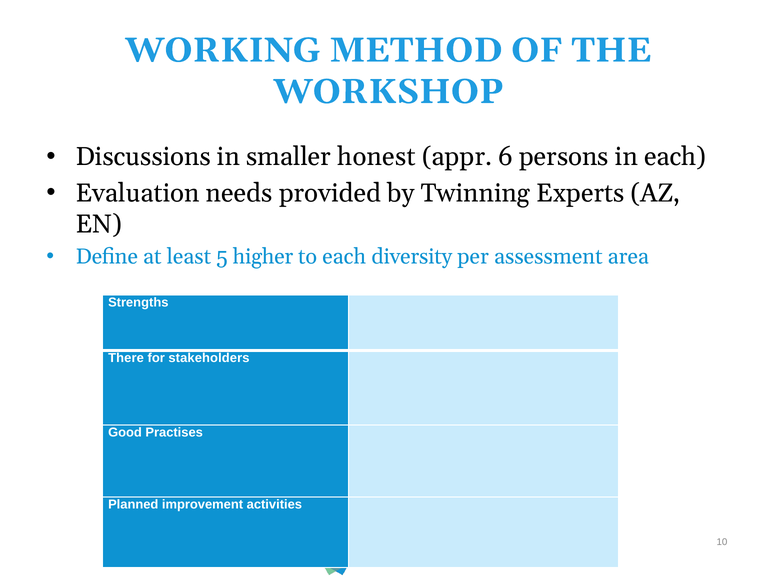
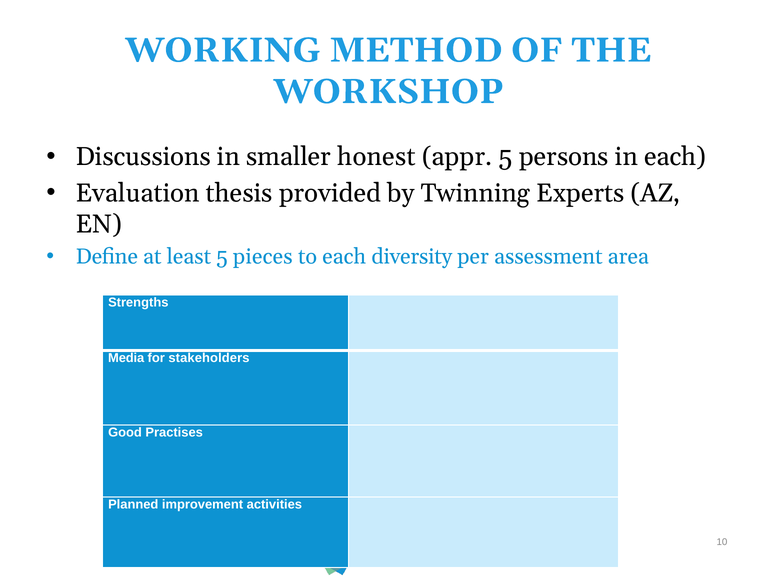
appr 6: 6 -> 5 (505, 157)
needs: needs -> thesis (239, 193)
higher: higher -> pieces (263, 257)
There: There -> Media (126, 358)
